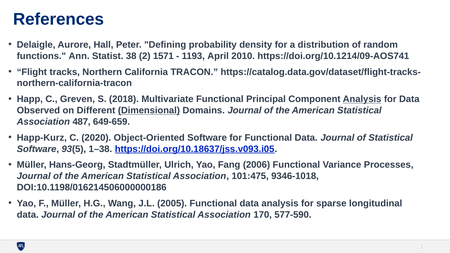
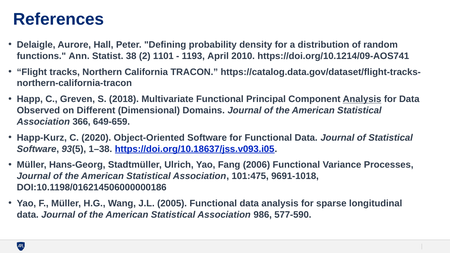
1571: 1571 -> 1101 (163, 56)
Dimensional underline: present -> none (149, 110)
487: 487 -> 366 (82, 122)
9346-1018: 9346-1018 -> 9691-1018 (295, 176)
170: 170 -> 986 (263, 215)
